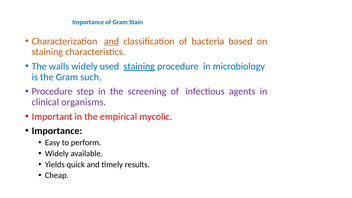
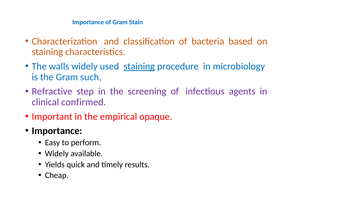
and underline: present -> none (111, 41)
Procedure: Procedure -> Refractive (52, 91)
organisms: organisms -> confirmed (84, 102)
mycolic: mycolic -> opaque (156, 116)
